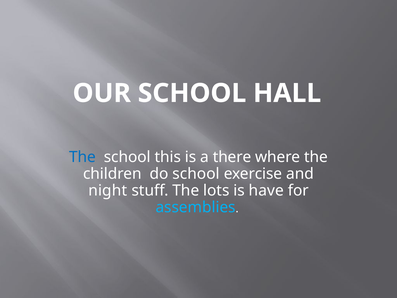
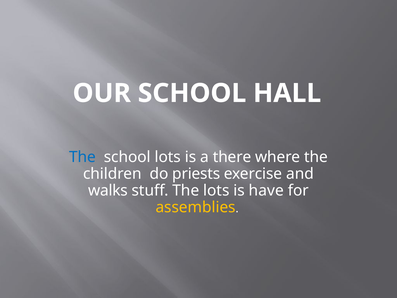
school this: this -> lots (168, 157)
do school: school -> priests (196, 174)
night: night -> walks (108, 190)
assemblies colour: light blue -> yellow (196, 207)
